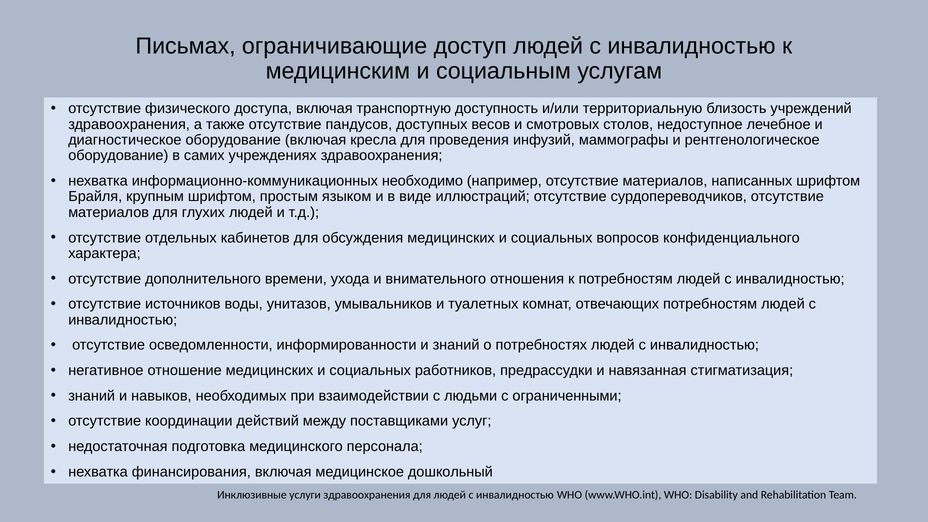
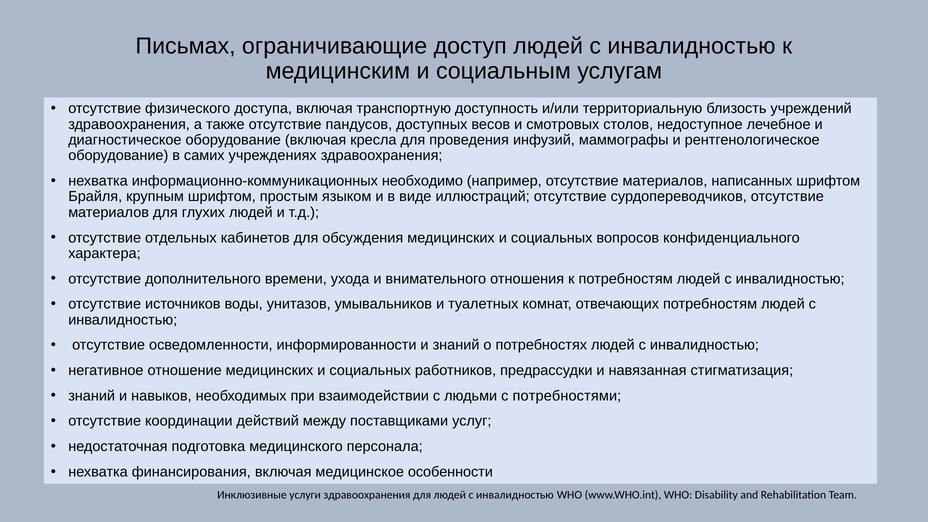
ограниченными: ограниченными -> потребностями (567, 396)
дошкольный: дошкольный -> особенности (450, 472)
